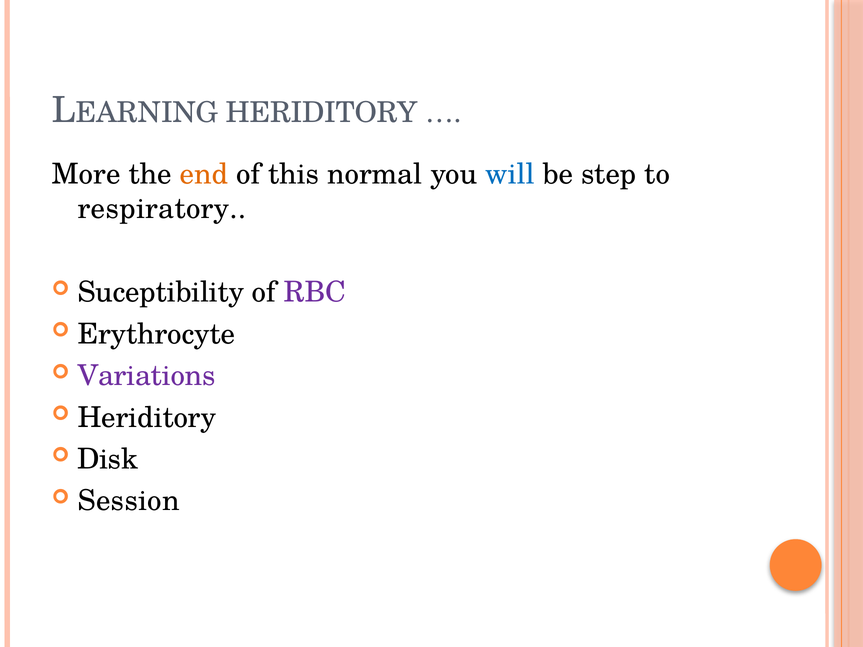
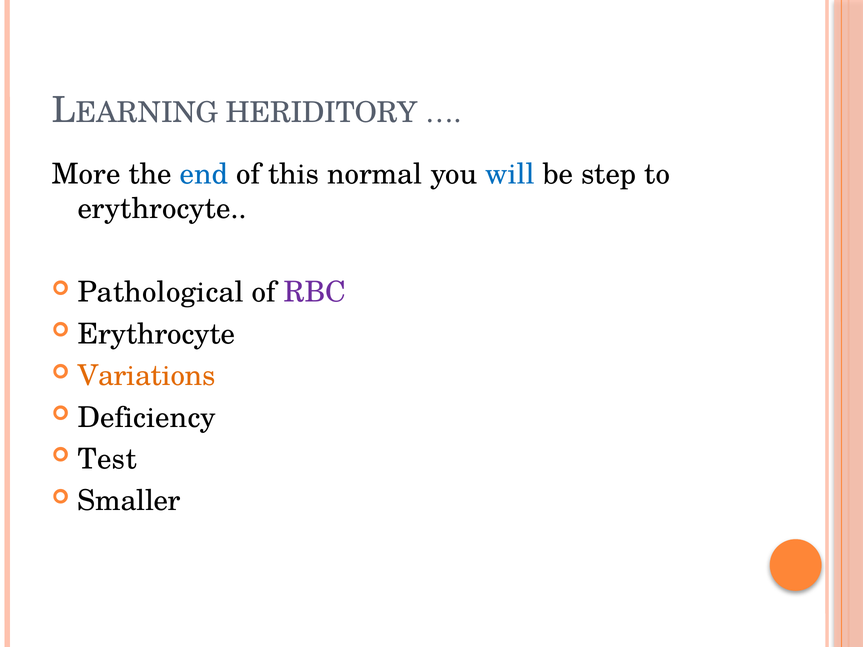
end colour: orange -> blue (204, 175)
respiratory: respiratory -> erythrocyte (162, 209)
Suceptibility: Suceptibility -> Pathological (161, 293)
Variations colour: purple -> orange (146, 376)
Heriditory: Heriditory -> Deficiency (147, 418)
Disk: Disk -> Test (107, 459)
Session: Session -> Smaller (129, 501)
